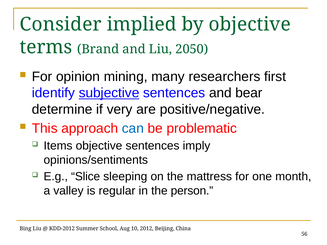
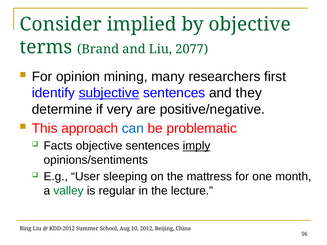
2050: 2050 -> 2077 (192, 49)
bear: bear -> they (249, 93)
Items: Items -> Facts (58, 146)
imply underline: none -> present (197, 146)
Slice: Slice -> User (86, 177)
valley colour: black -> green (68, 191)
person: person -> lecture (192, 191)
